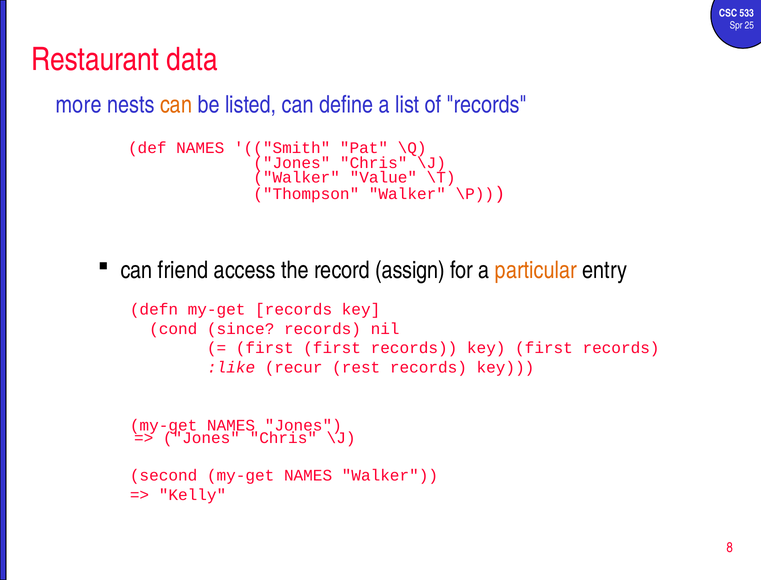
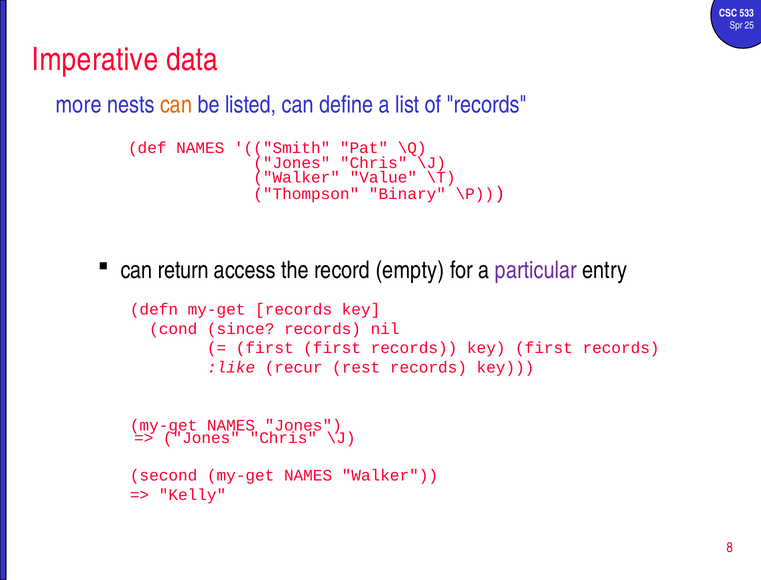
Restaurant: Restaurant -> Imperative (95, 60)
Thompson Walker: Walker -> Binary (407, 194)
friend: friend -> return (183, 270)
assign: assign -> empty (410, 270)
particular colour: orange -> purple (536, 270)
